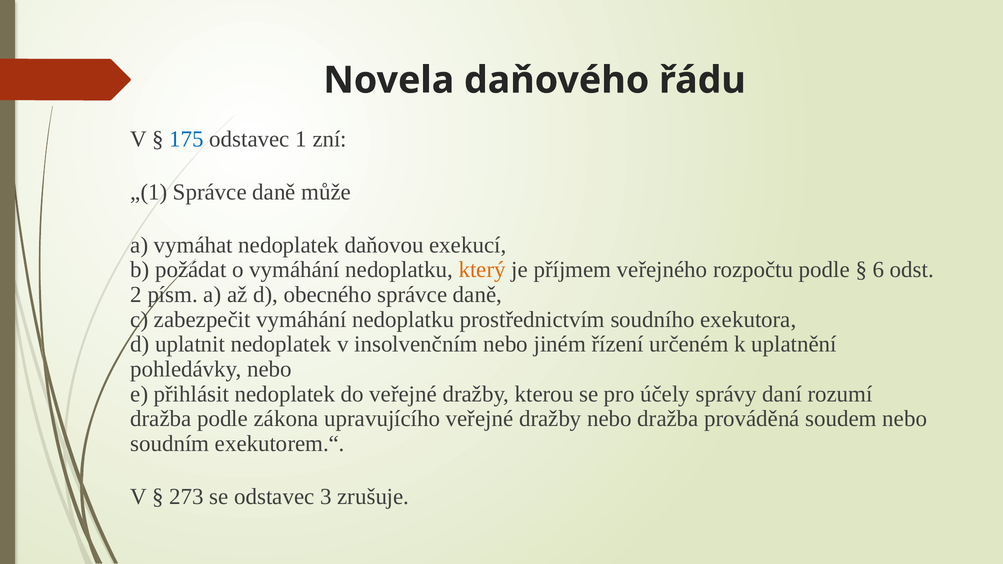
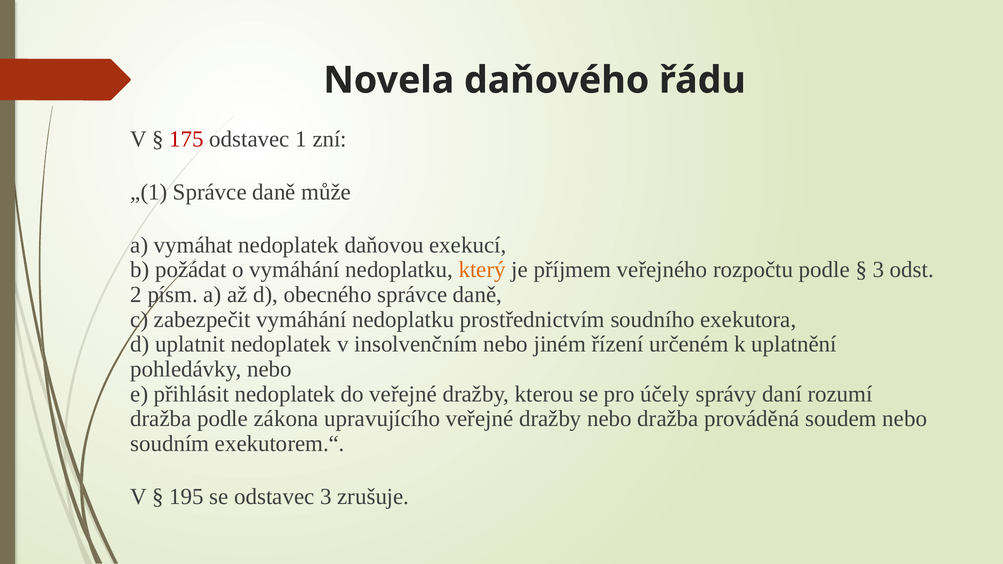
175 colour: blue -> red (187, 139)
6: 6 -> 3 (878, 270)
273: 273 -> 195 (187, 497)
